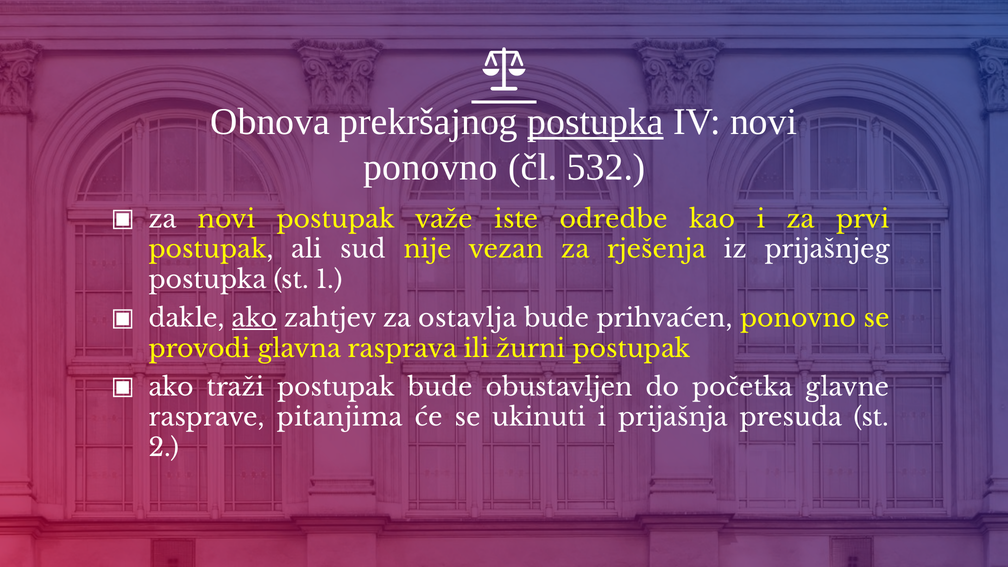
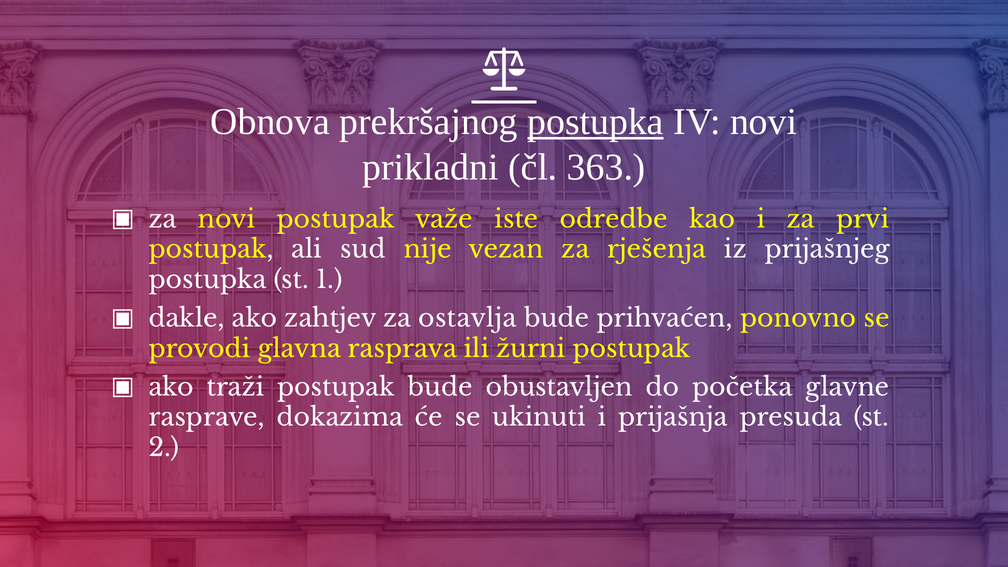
ponovno: ponovno -> prikladni (431, 167)
532: 532 -> 363 (606, 167)
ako underline: present -> none (255, 319)
pitanjima: pitanjima -> dokazima (340, 418)
